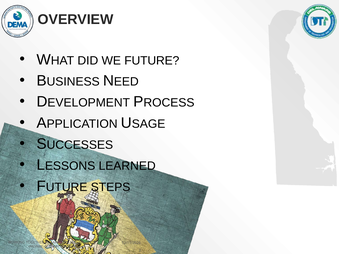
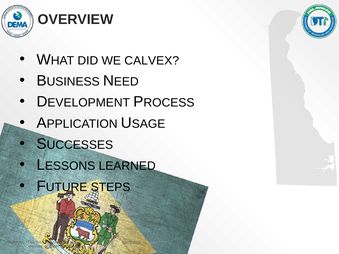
FUTURE: FUTURE -> CALVEX (152, 61)
